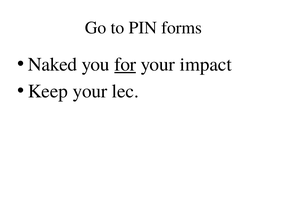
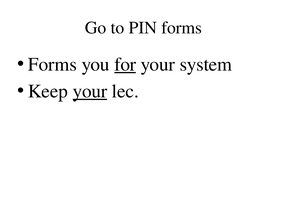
Naked: Naked -> Forms (52, 64)
impact: impact -> system (206, 64)
your underline: none -> present (90, 91)
